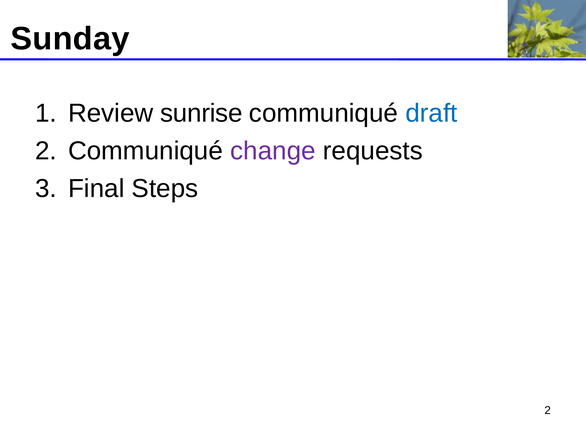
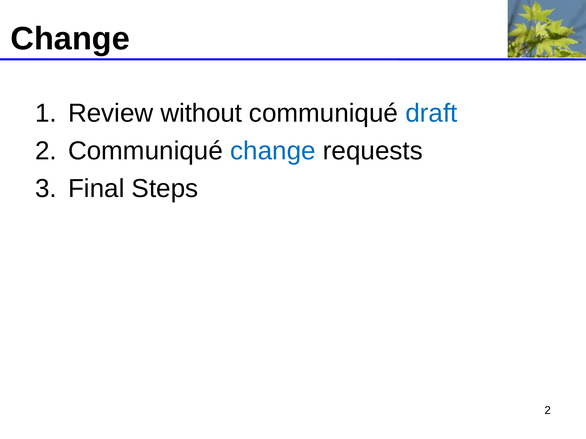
Sunday: Sunday -> Change (70, 39)
sunrise: sunrise -> without (201, 113)
change colour: purple -> blue (273, 151)
